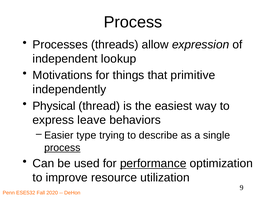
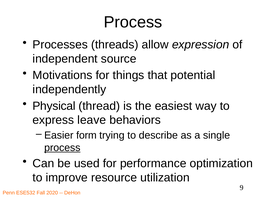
lookup: lookup -> source (119, 59)
primitive: primitive -> potential (193, 75)
type: type -> form (86, 136)
performance underline: present -> none (153, 164)
